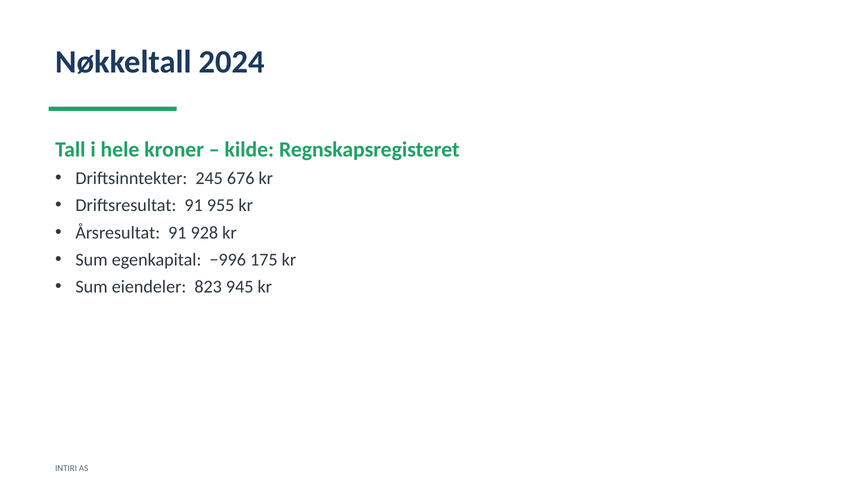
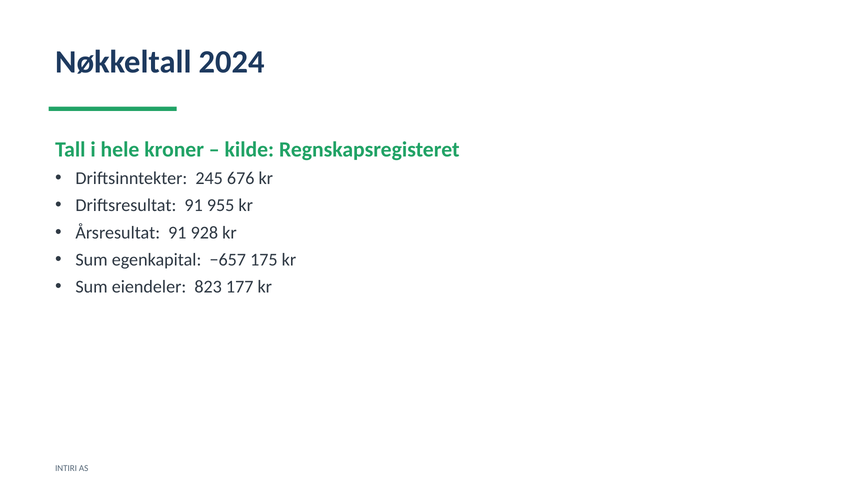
−996: −996 -> −657 (228, 260)
945: 945 -> 177 (240, 287)
